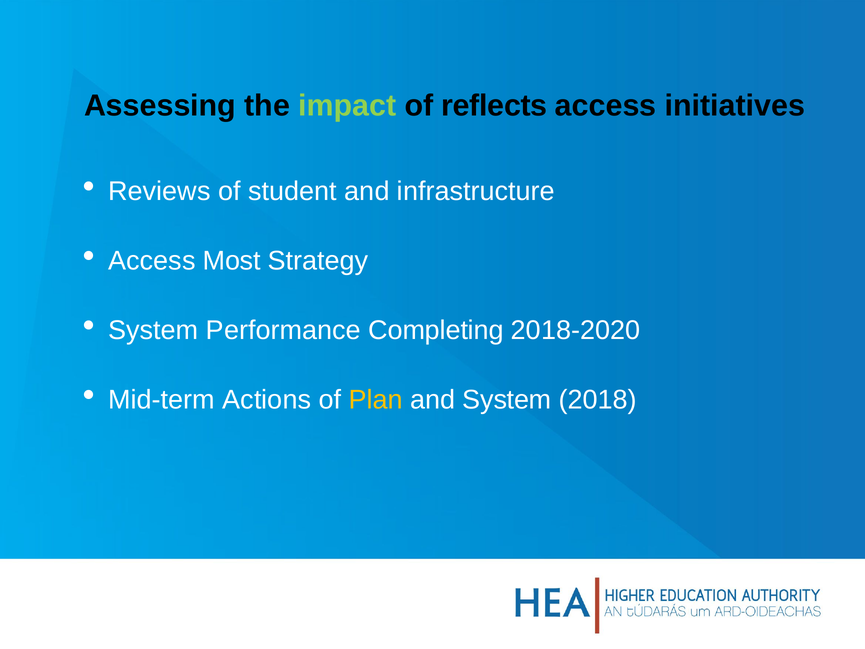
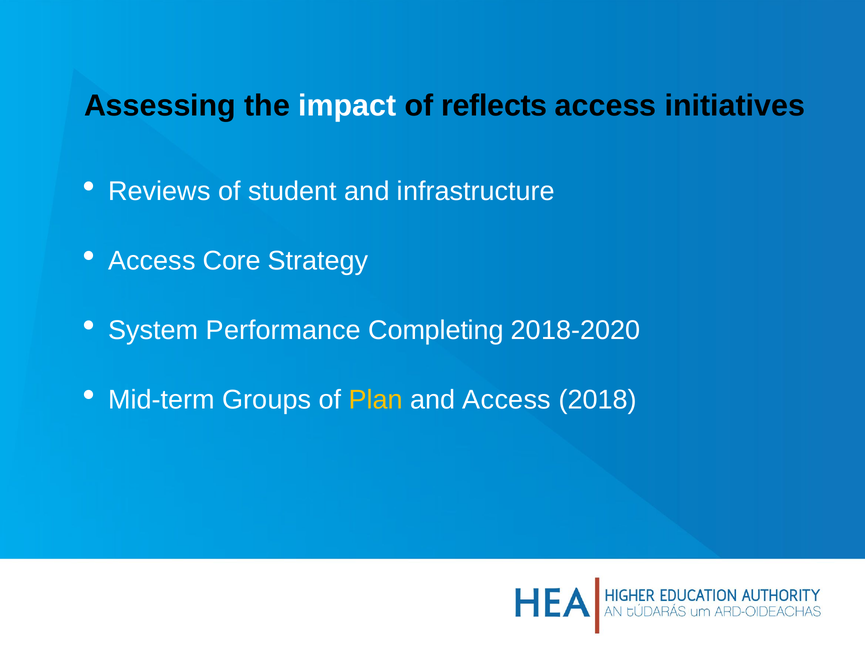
impact colour: light green -> white (347, 106)
Most: Most -> Core (232, 261)
Actions: Actions -> Groups (267, 399)
and System: System -> Access (507, 399)
